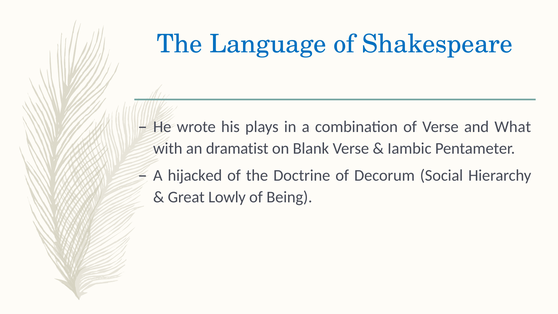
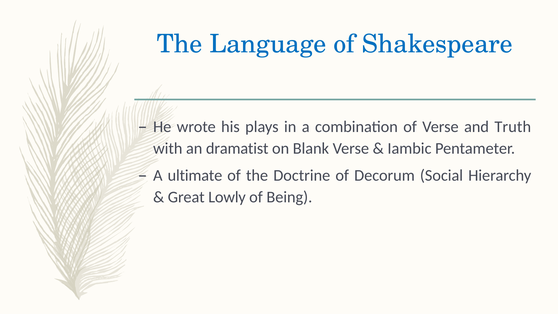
What: What -> Truth (513, 127)
hijacked: hijacked -> ultimate (195, 175)
